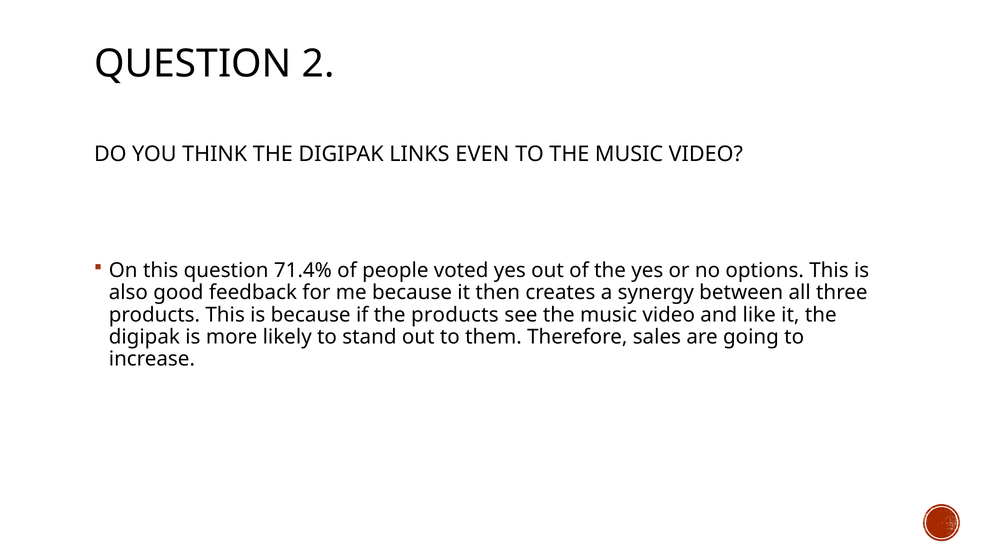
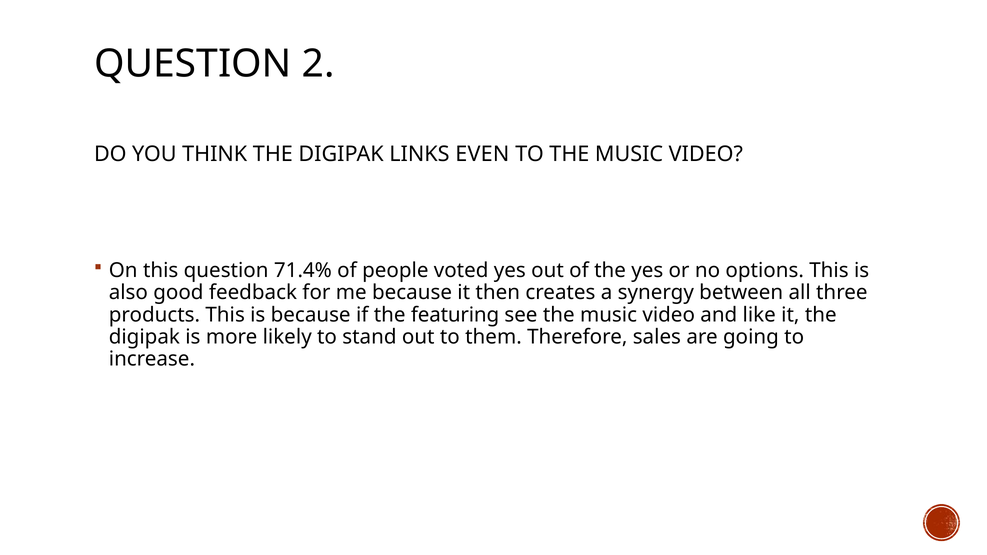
the products: products -> featuring (455, 315)
